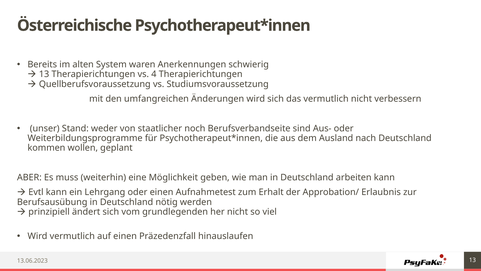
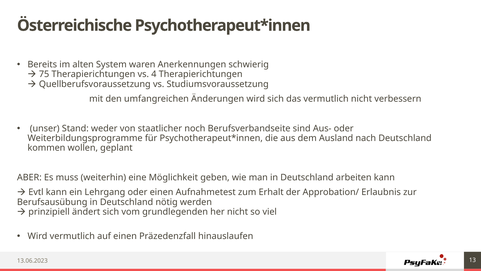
13: 13 -> 75 (44, 74)
